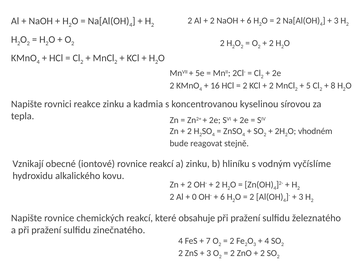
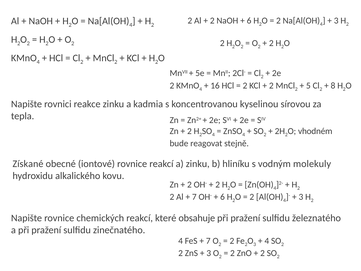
Vznikají: Vznikají -> Získané (28, 164)
vyčíslíme: vyčíslíme -> molekuly (312, 164)
0: 0 -> 7 (194, 197)
